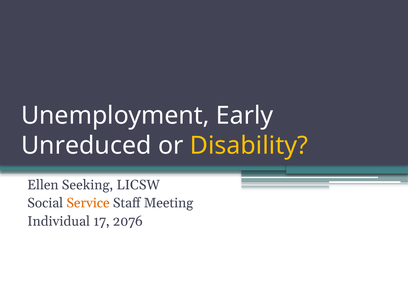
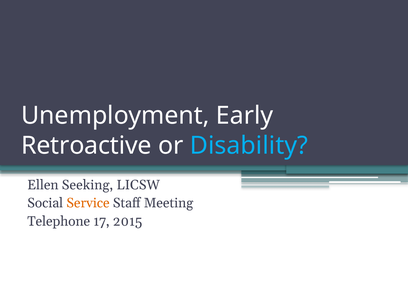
Unreduced: Unreduced -> Retroactive (86, 146)
Disability colour: yellow -> light blue (249, 146)
Individual: Individual -> Telephone (59, 221)
2076: 2076 -> 2015 (128, 221)
